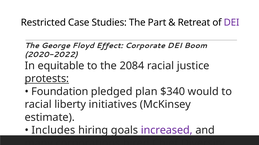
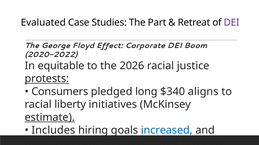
Restricted: Restricted -> Evaluated (43, 23)
2084: 2084 -> 2026 (132, 66)
Foundation: Foundation -> Consumers (60, 92)
plan: plan -> long (146, 92)
would: would -> aligns (203, 92)
estimate underline: none -> present (50, 118)
increased colour: purple -> blue (167, 131)
